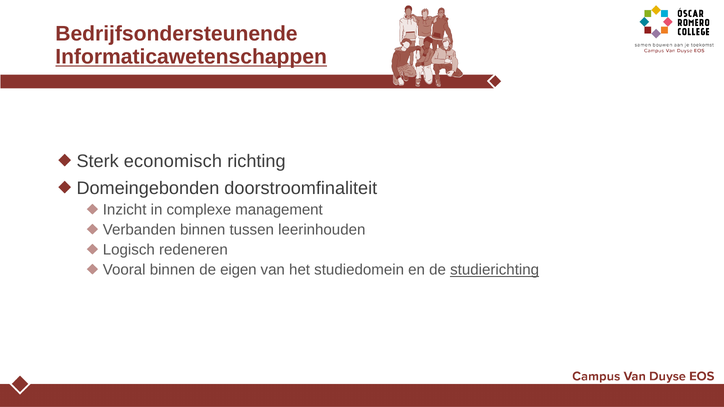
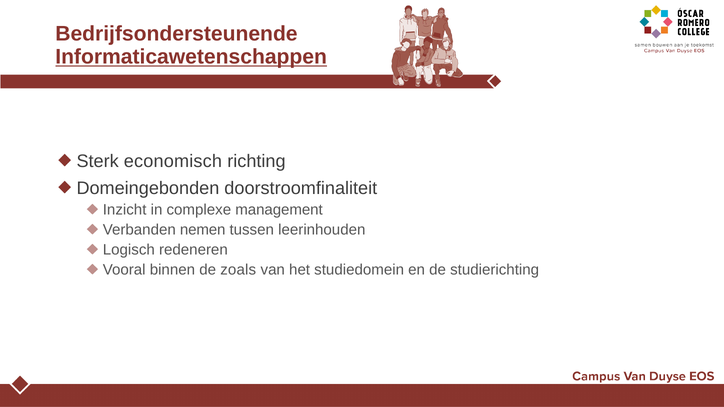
Verbanden binnen: binnen -> nemen (203, 230)
eigen: eigen -> zoals (238, 270)
studierichting underline: present -> none (495, 270)
